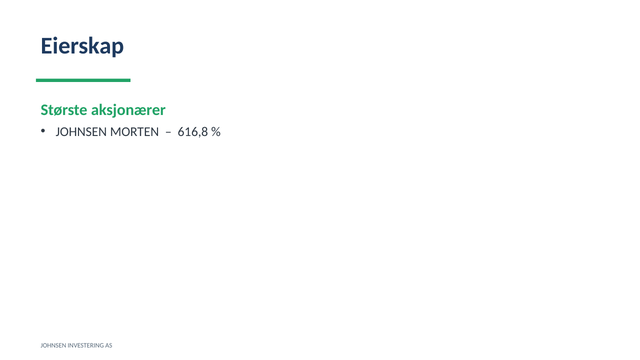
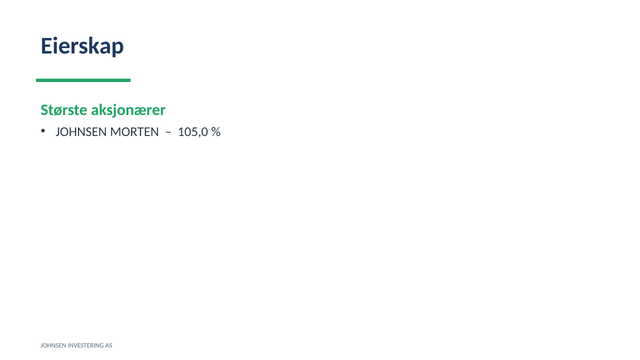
616,8: 616,8 -> 105,0 (193, 132)
